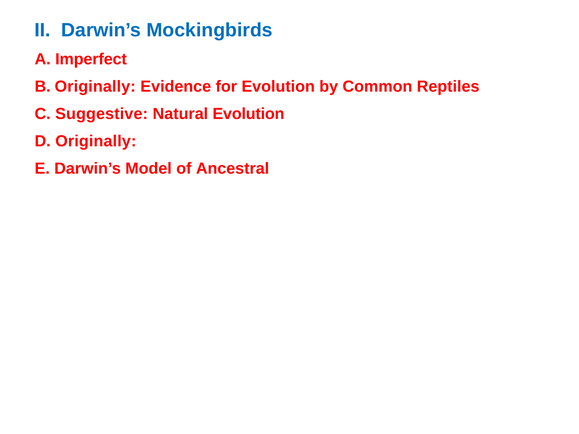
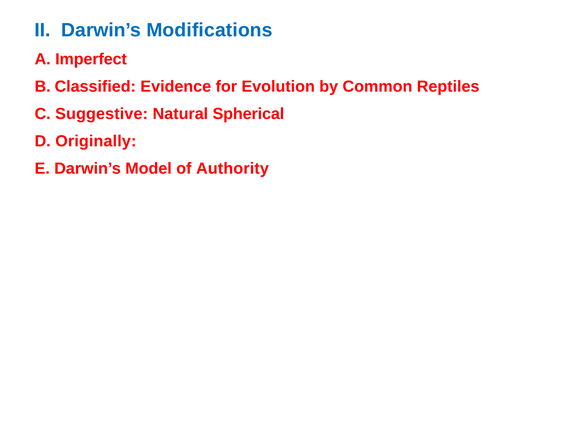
Mockingbirds: Mockingbirds -> Modifications (210, 30)
B Originally: Originally -> Classified (95, 87)
Natural Evolution: Evolution -> Spherical (248, 114)
Ancestral: Ancestral -> Authority (232, 169)
